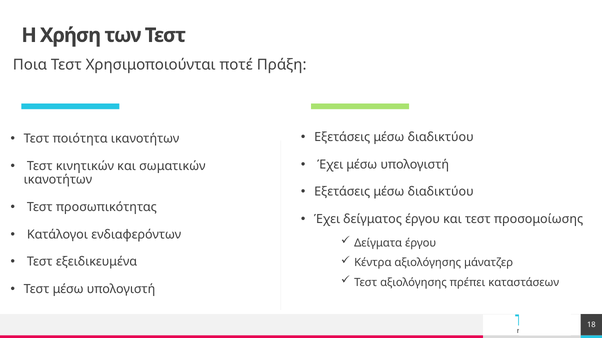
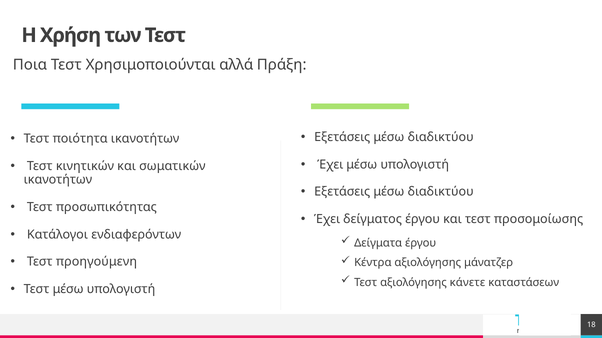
ποτέ: ποτέ -> αλλά (236, 65)
εξειδικευμένα: εξειδικευμένα -> προηγούμενη (96, 262)
πρέπει: πρέπει -> κάνετε (467, 283)
